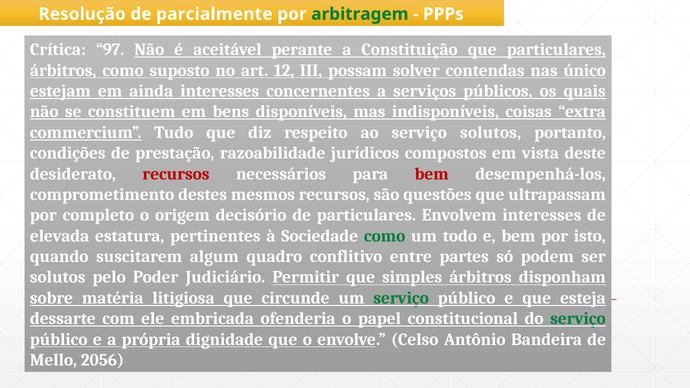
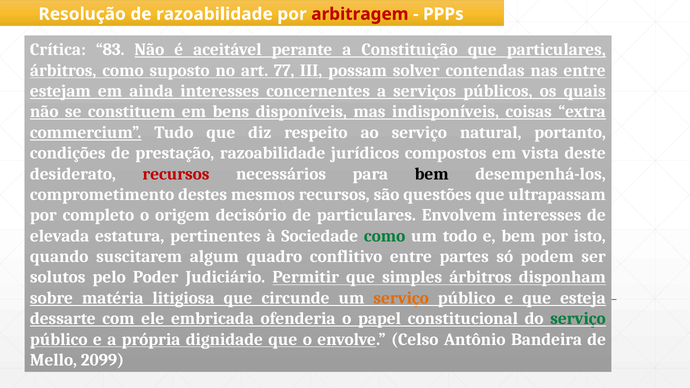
de parcialmente: parcialmente -> razoabilidade (214, 14)
arbitragem colour: green -> red (360, 14)
97: 97 -> 83 (110, 50)
12: 12 -> 77 (284, 70)
nas único: único -> entre (585, 70)
serviço solutos: solutos -> natural (491, 132)
bem colour: red -> black (432, 174)
serviço colour: green -> orange (401, 298)
2056: 2056 -> 2099 (103, 360)
